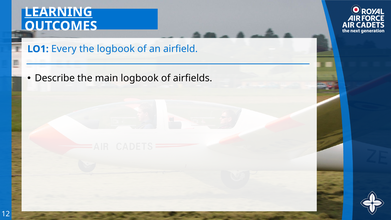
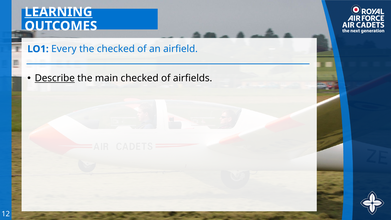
the logbook: logbook -> checked (116, 49)
Describe underline: none -> present (55, 78)
main logbook: logbook -> checked (140, 78)
